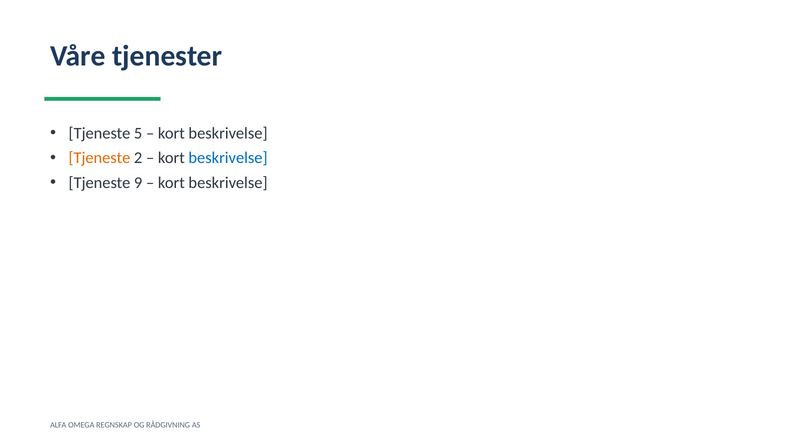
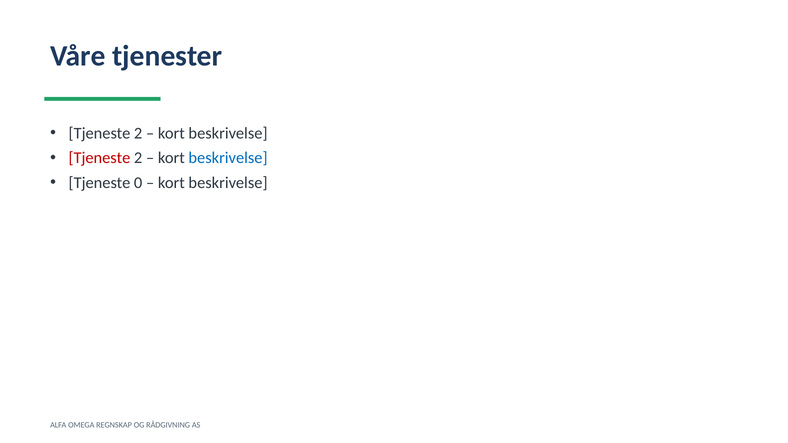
5: 5 -> 2 (138, 133)
Tjeneste colour: orange -> red (99, 158)
9: 9 -> 0 (138, 183)
